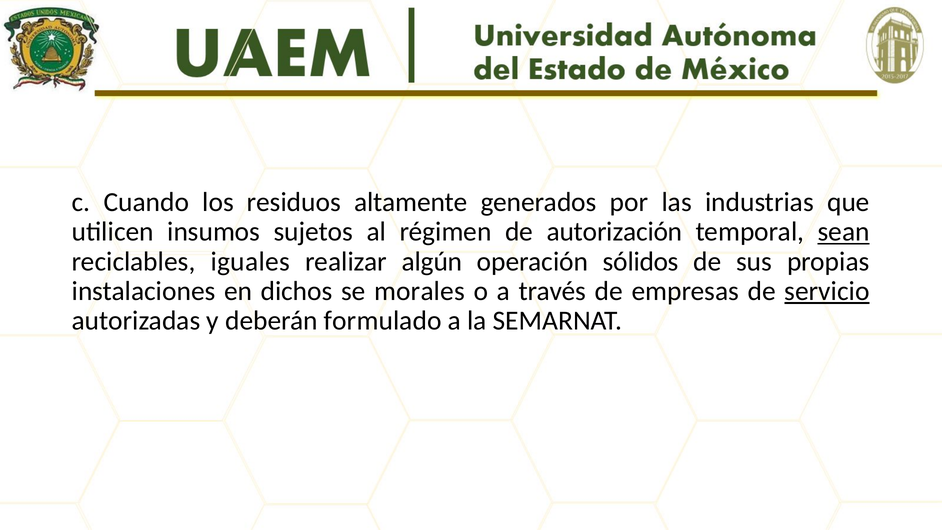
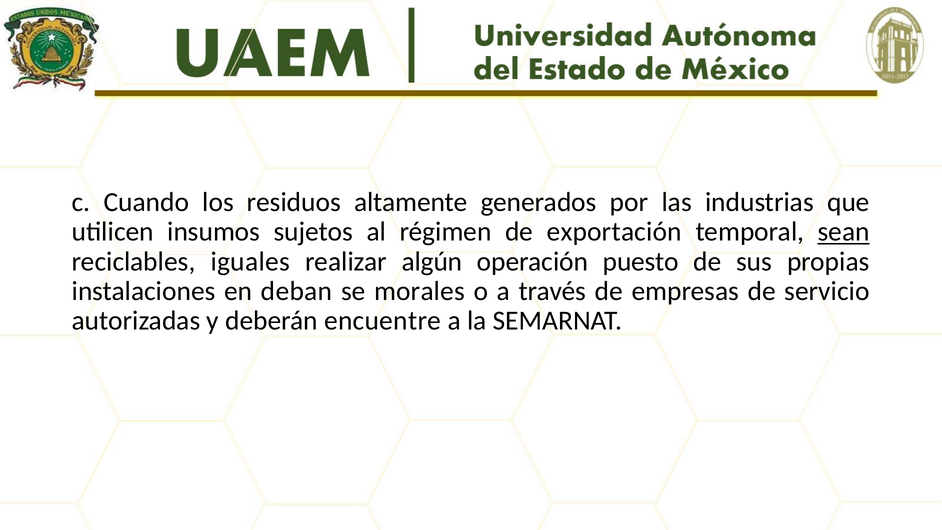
autorización: autorización -> exportación (614, 232)
sólidos: sólidos -> puesto (641, 261)
dichos: dichos -> deban (297, 291)
servicio underline: present -> none (827, 291)
formulado: formulado -> encuentre (383, 321)
